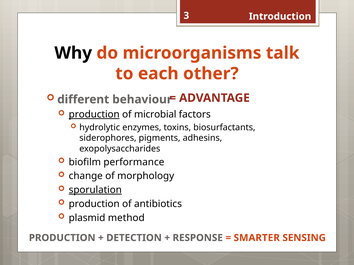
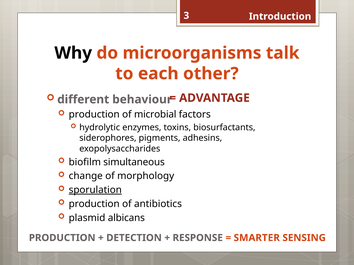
production underline: present -> none (94, 115)
performance: performance -> simultaneous (134, 162)
method: method -> albicans (126, 218)
